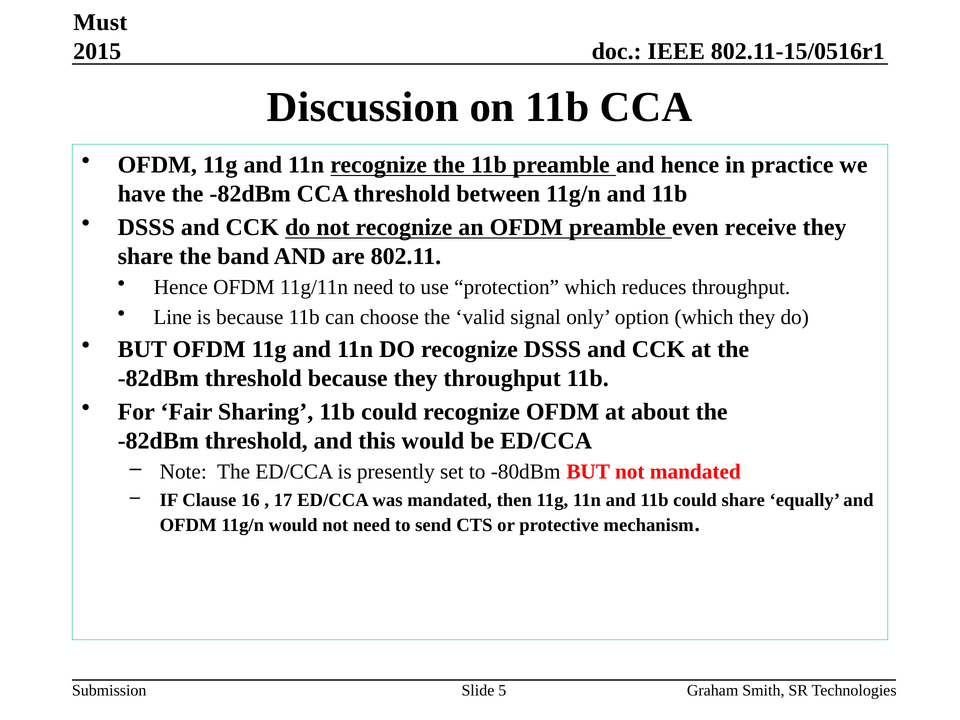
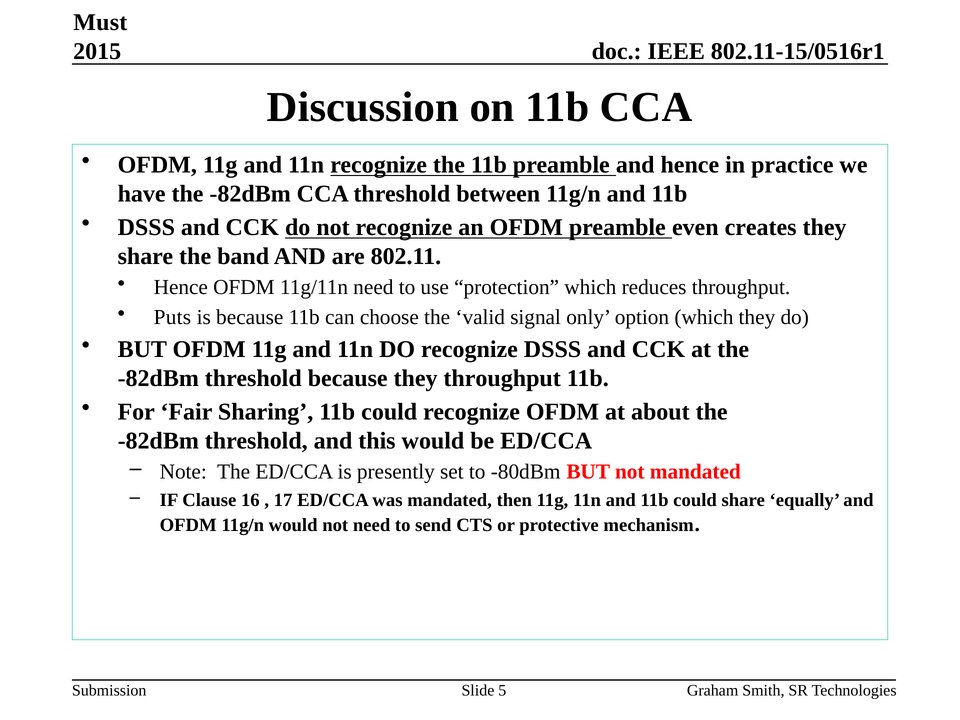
receive: receive -> creates (761, 227)
Line: Line -> Puts (172, 317)
